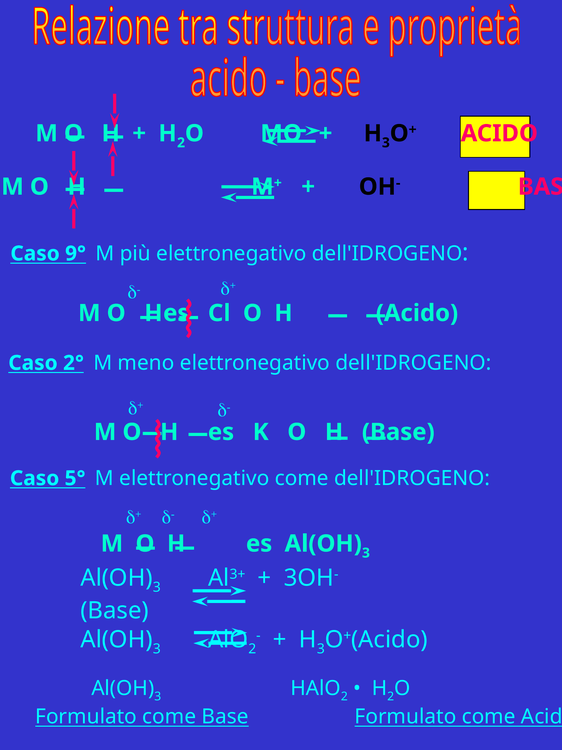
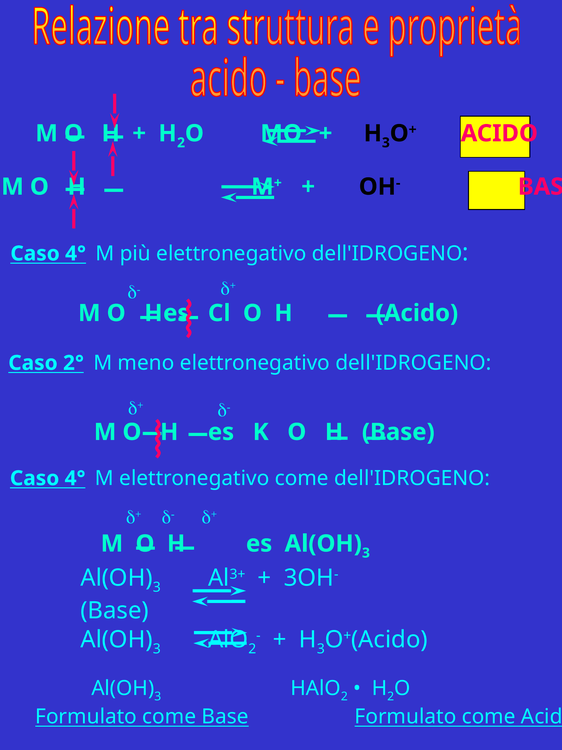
9°: 9° -> 4° (75, 253)
5°: 5° -> 4° (75, 478)
